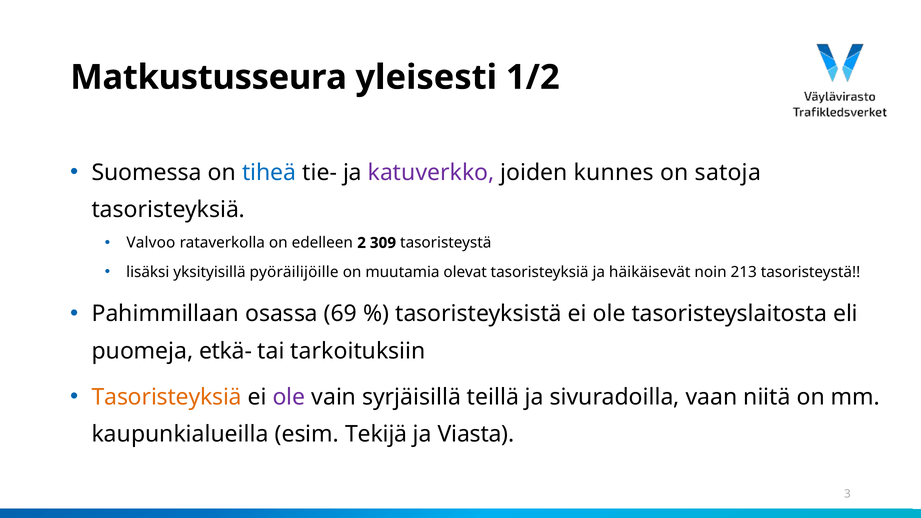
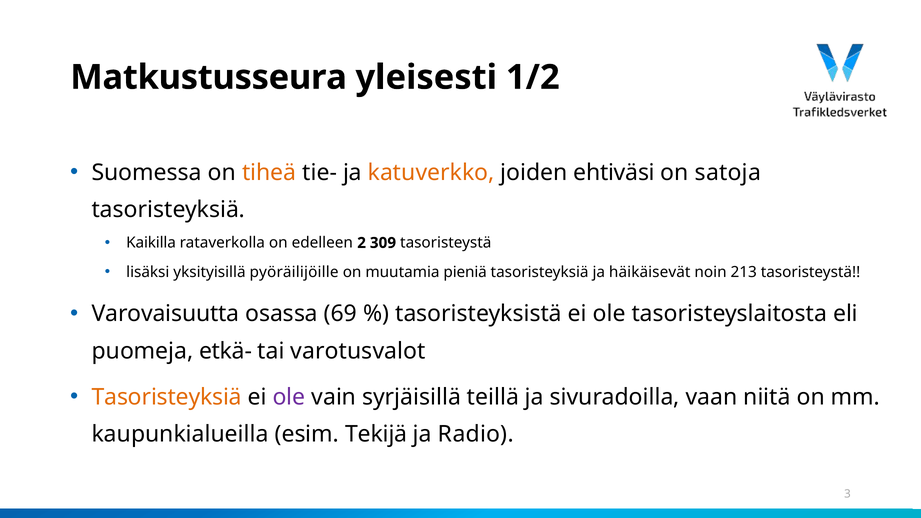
tiheä colour: blue -> orange (269, 172)
katuverkko colour: purple -> orange (431, 172)
kunnes: kunnes -> ehtiväsi (614, 172)
Valvoo: Valvoo -> Kaikilla (151, 243)
olevat: olevat -> pieniä (465, 272)
Pahimmillaan: Pahimmillaan -> Varovaisuutta (166, 314)
tarkoituksiin: tarkoituksiin -> varotusvalot (358, 351)
Viasta: Viasta -> Radio (476, 434)
